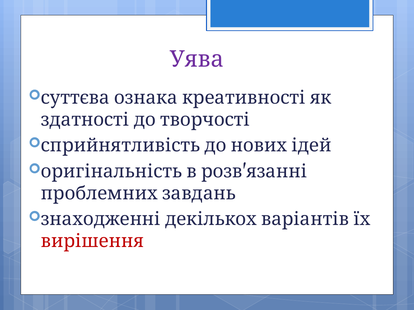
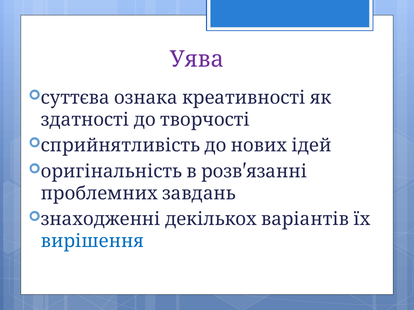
вирішення colour: red -> blue (92, 242)
